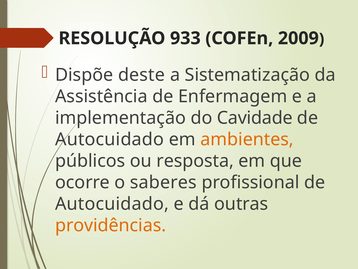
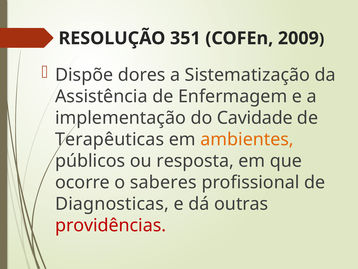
933: 933 -> 351 (185, 38)
deste: deste -> dores (142, 75)
Autocuidado: Autocuidado -> Terapêuticas (110, 139)
Autocuidado: Autocuidado -> Diagnosticas (112, 204)
providências colour: orange -> red (111, 225)
